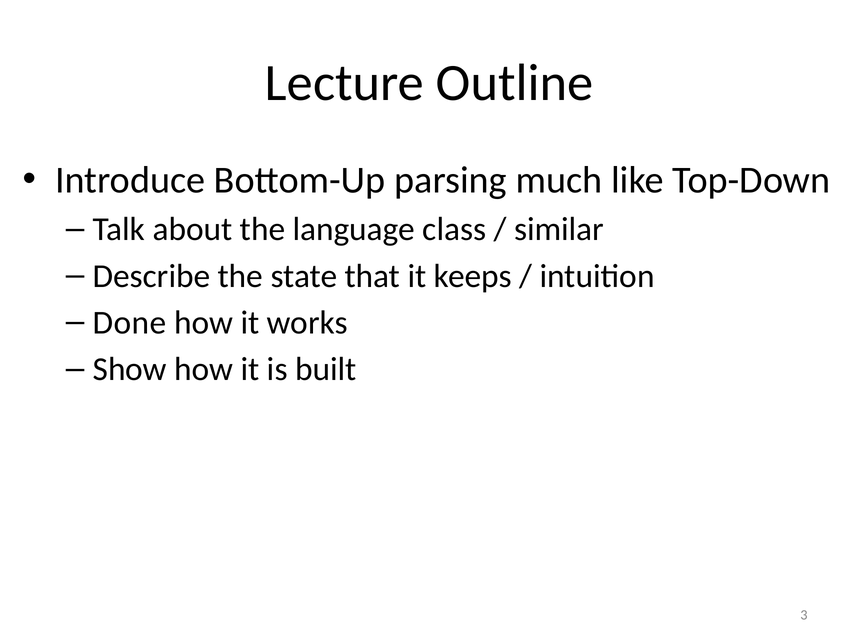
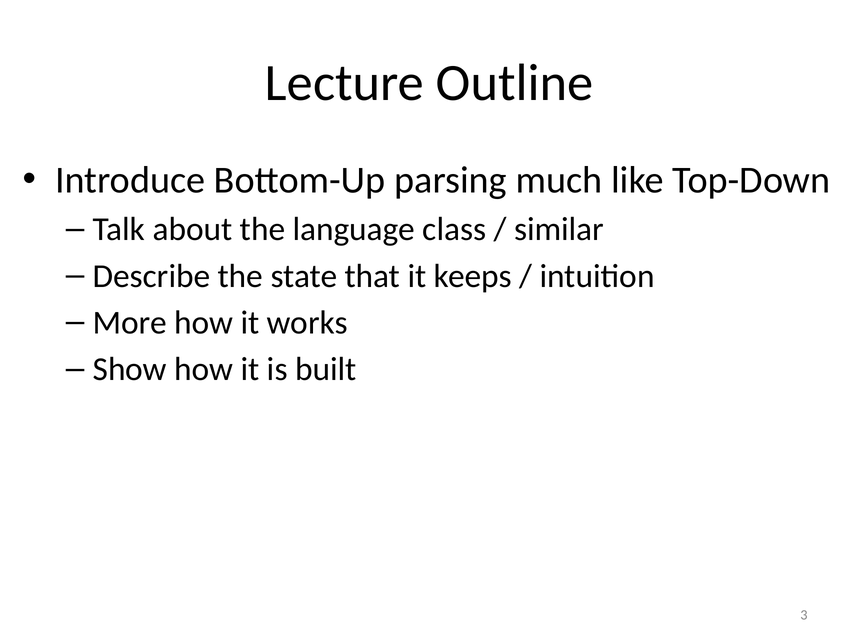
Done: Done -> More (130, 323)
